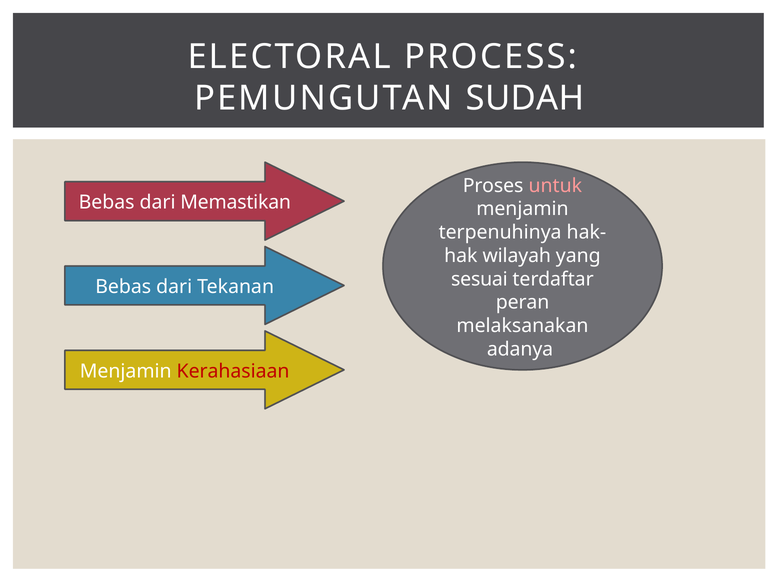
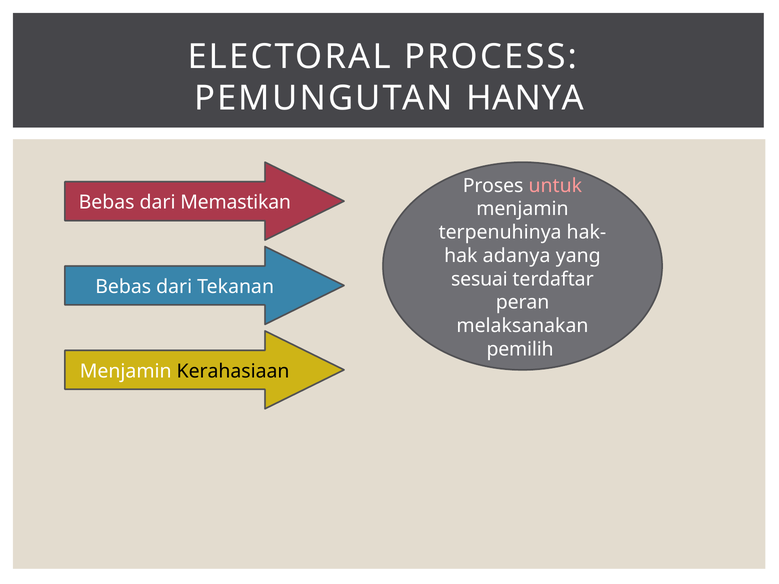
SUDAH: SUDAH -> HANYA (525, 98)
wilayah: wilayah -> adanya (517, 256)
adanya: adanya -> pemilih (520, 349)
Kerahasiaan colour: red -> black (233, 371)
